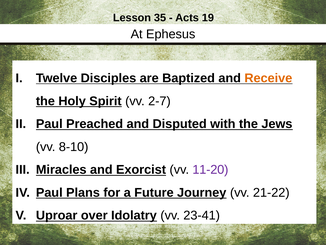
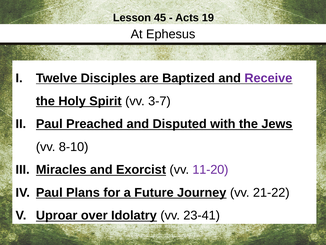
35: 35 -> 45 (160, 18)
Receive colour: orange -> purple (268, 78)
2-7: 2-7 -> 3-7 (159, 101)
